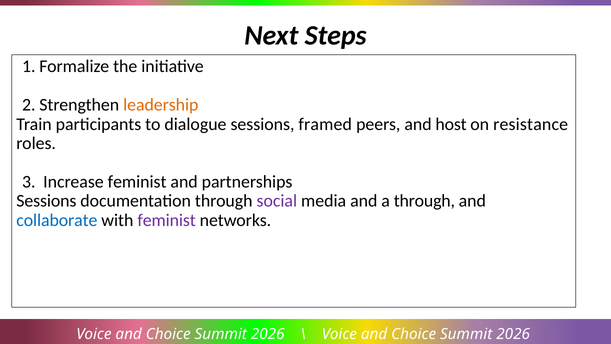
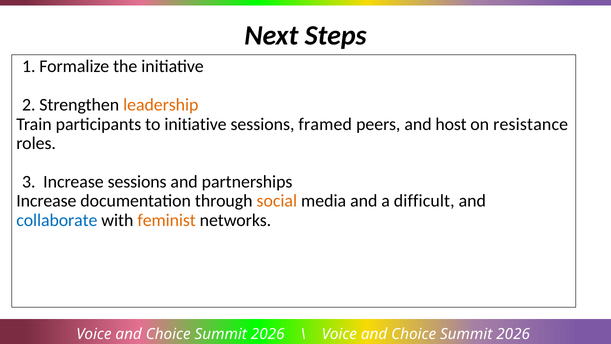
to dialogue: dialogue -> initiative (196, 124)
Increase feminist: feminist -> sessions (137, 182)
Sessions: Sessions -> Increase (46, 201)
social colour: purple -> orange (277, 201)
a through: through -> difficult (424, 201)
feminist colour: purple -> orange (167, 220)
